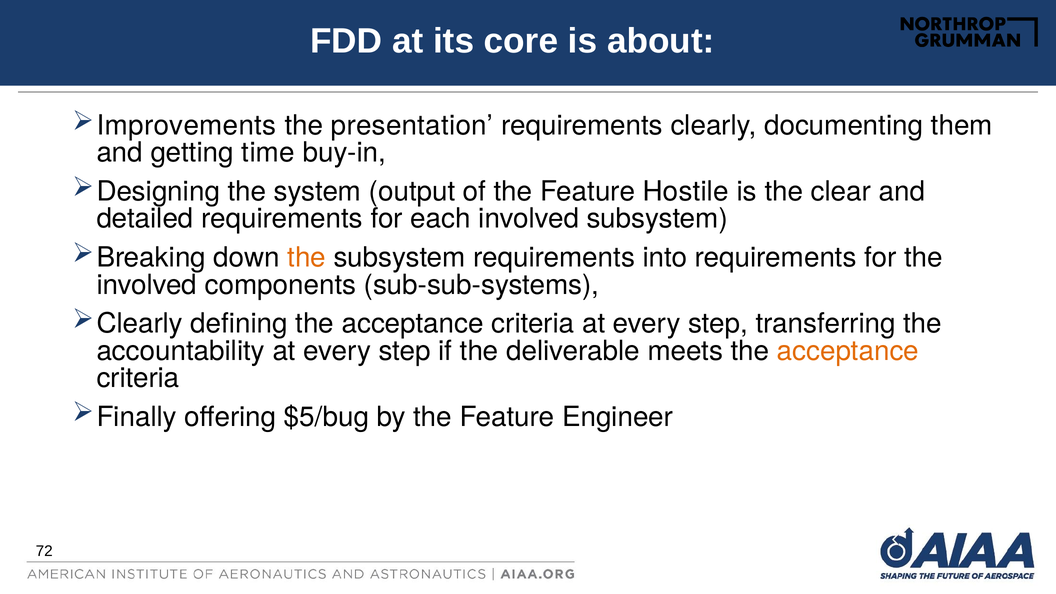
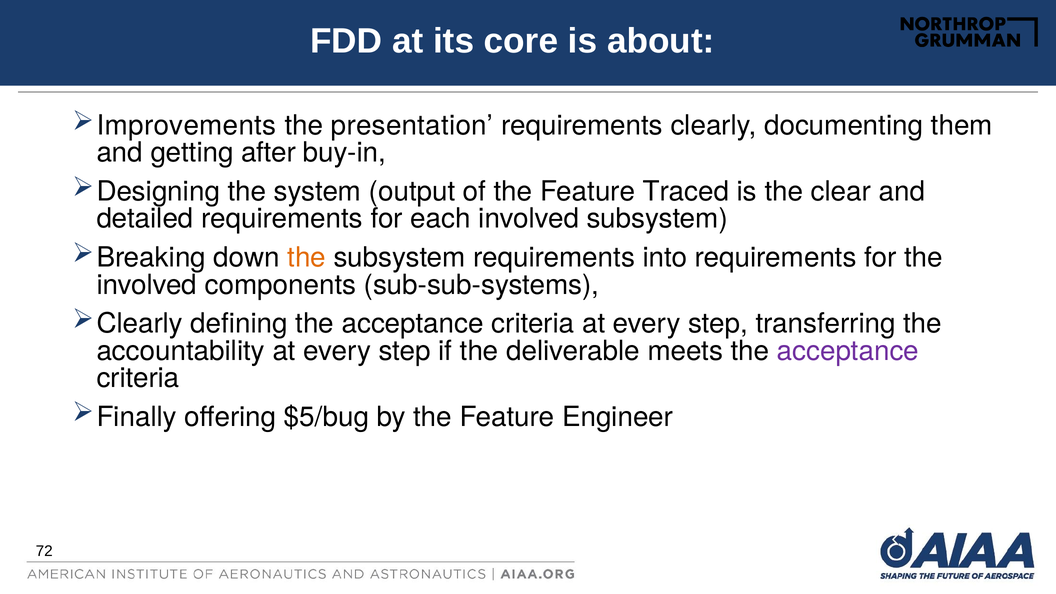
time: time -> after (268, 153)
Hostile: Hostile -> Traced (686, 192)
acceptance colour: orange -> purple (848, 351)
